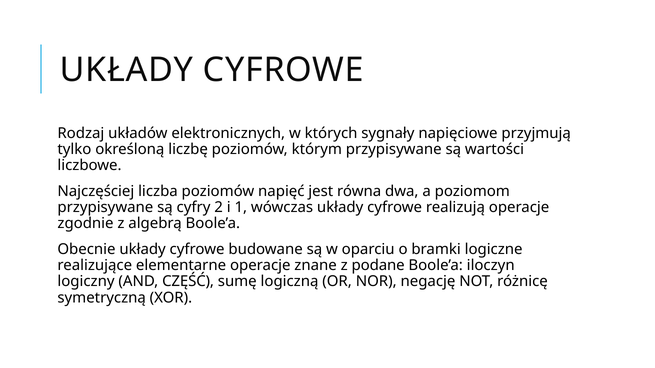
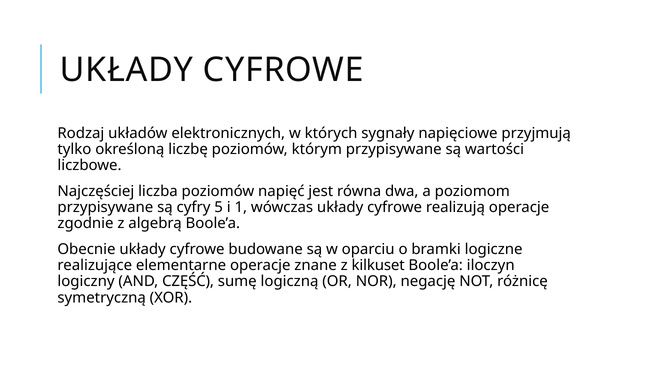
2: 2 -> 5 (219, 208)
podane: podane -> kilkuset (378, 266)
